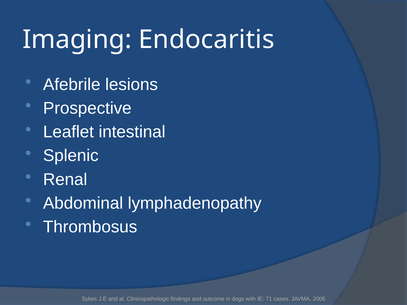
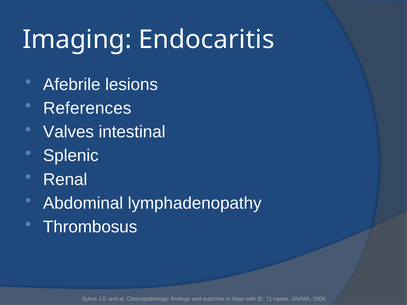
Prospective: Prospective -> References (87, 108)
Leaflet: Leaflet -> Valves (68, 132)
